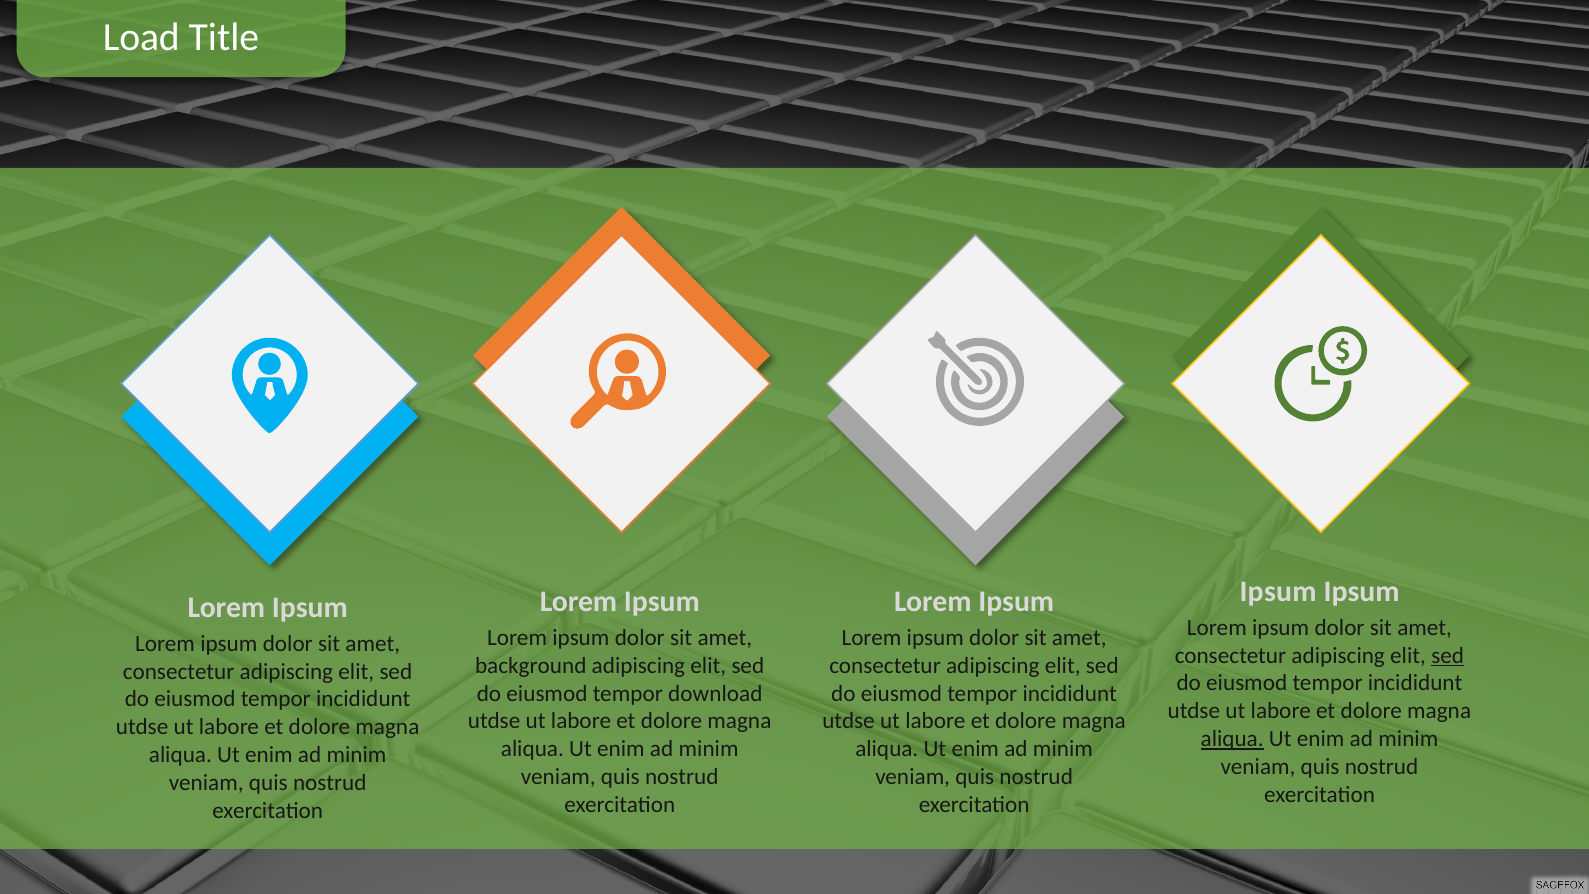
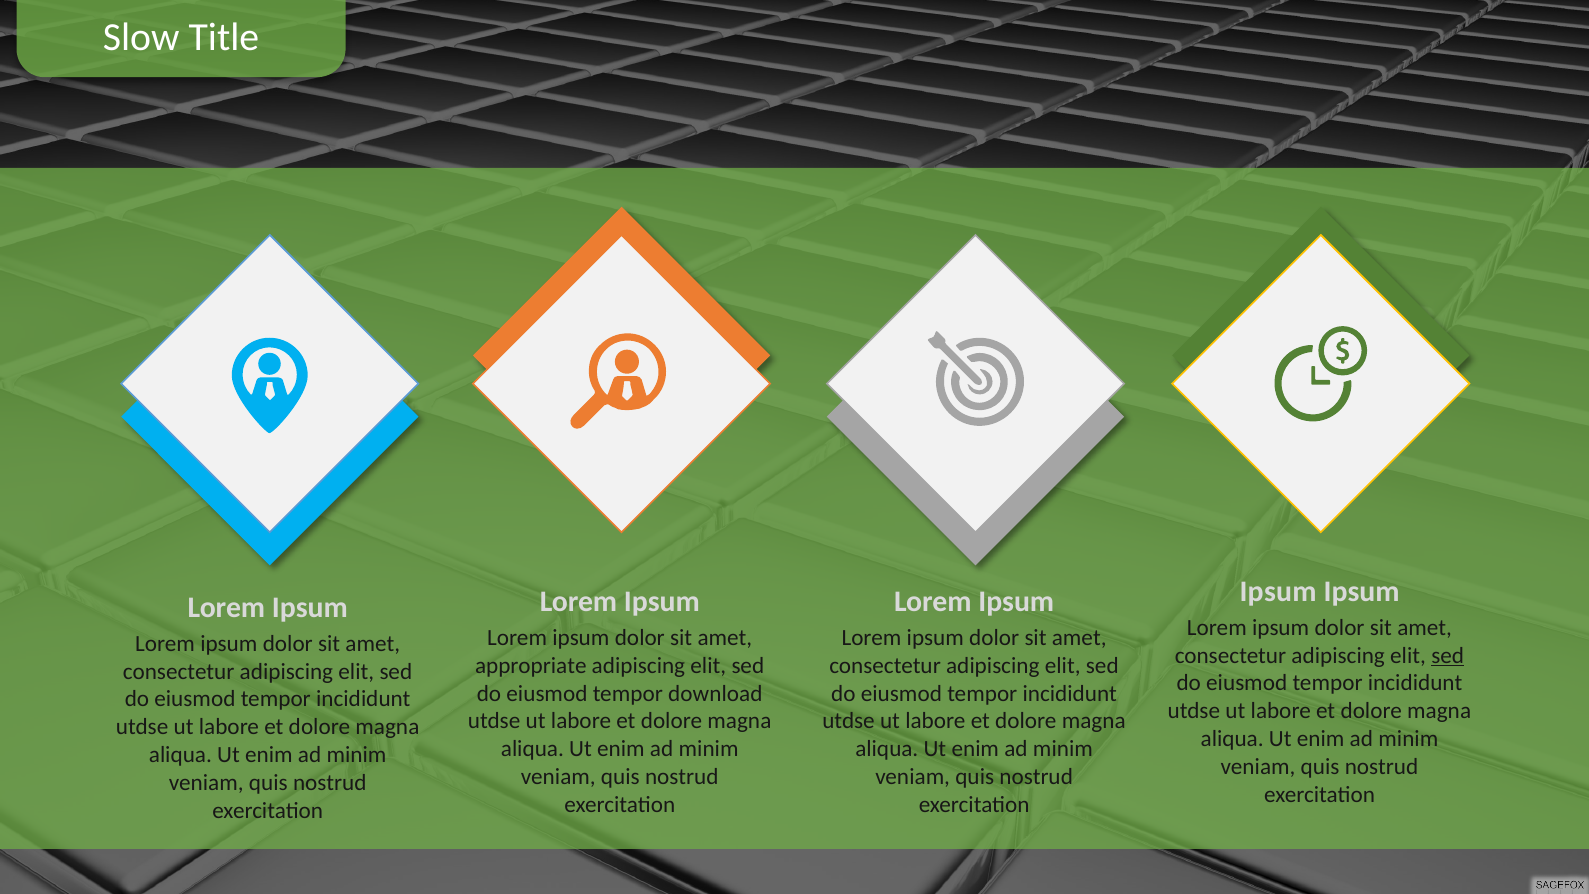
Load: Load -> Slow (141, 38)
background: background -> appropriate (531, 665)
aliqua underline: present -> none (1232, 739)
